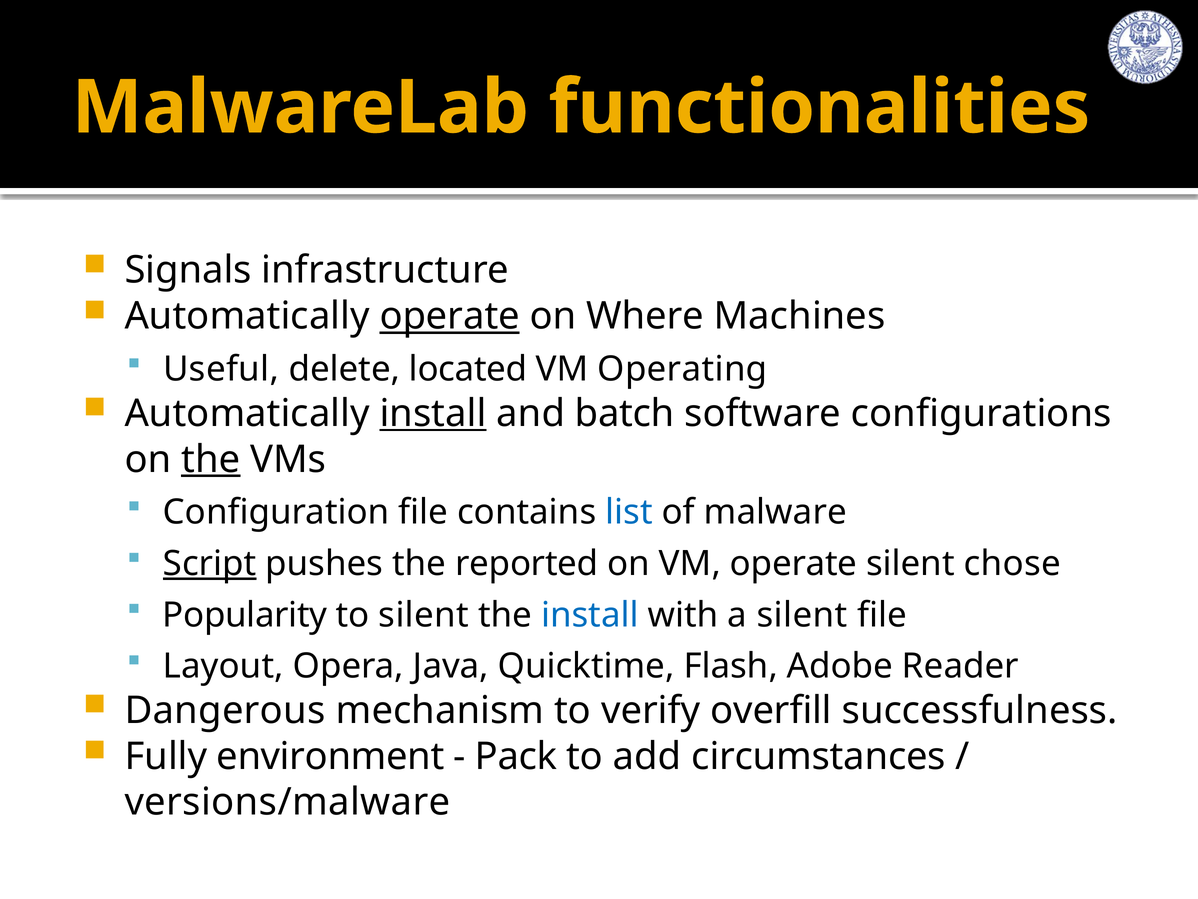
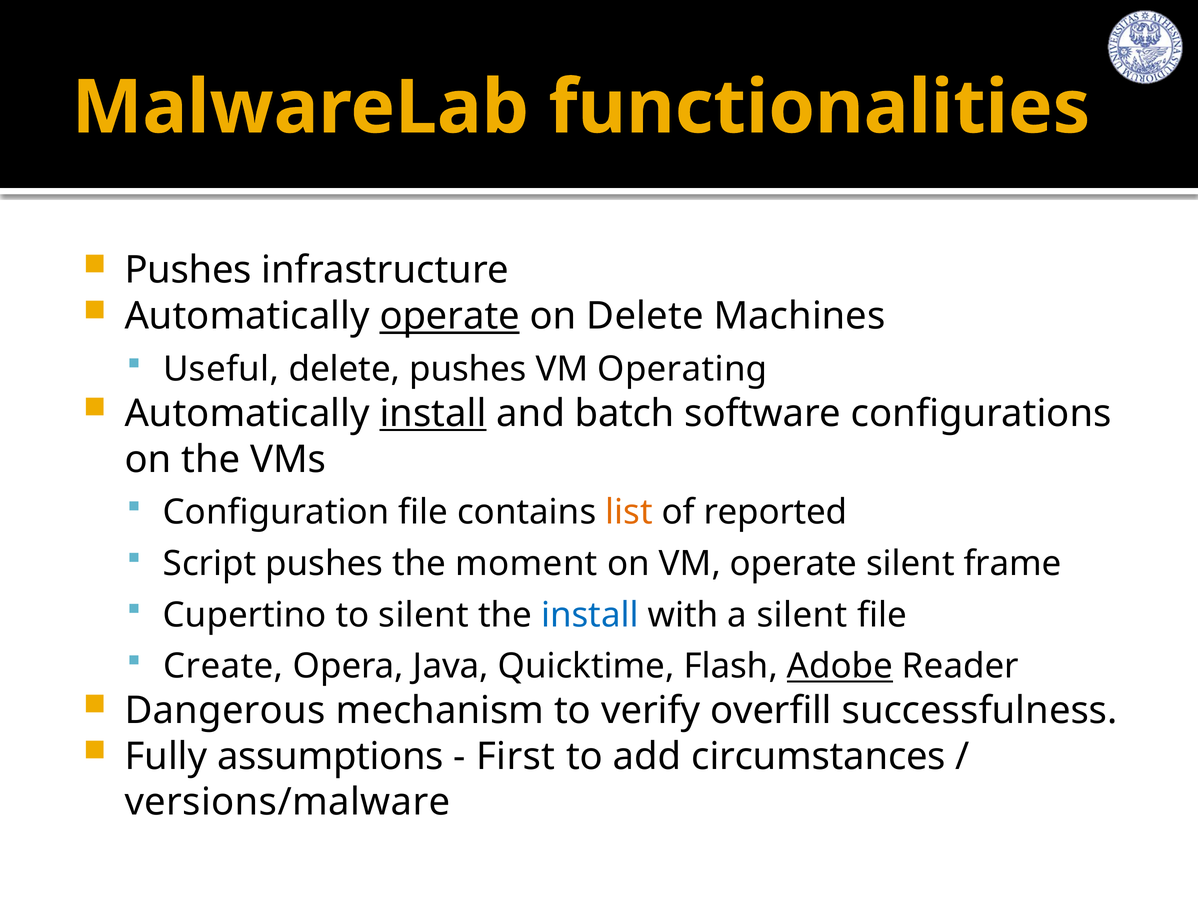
Signals: Signals -> Pushes (188, 270)
on Where: Where -> Delete (645, 316)
delete located: located -> pushes (468, 369)
the underline: present -> none (211, 459)
list colour: blue -> orange (629, 512)
malware: malware -> reported (775, 512)
Script underline: present -> none (210, 563)
reported: reported -> moment (527, 563)
chose: chose -> frame (1012, 563)
Popularity: Popularity -> Cupertino (245, 615)
Layout: Layout -> Create (223, 666)
Adobe underline: none -> present (840, 666)
environment: environment -> assumptions (330, 756)
Pack: Pack -> First (516, 756)
